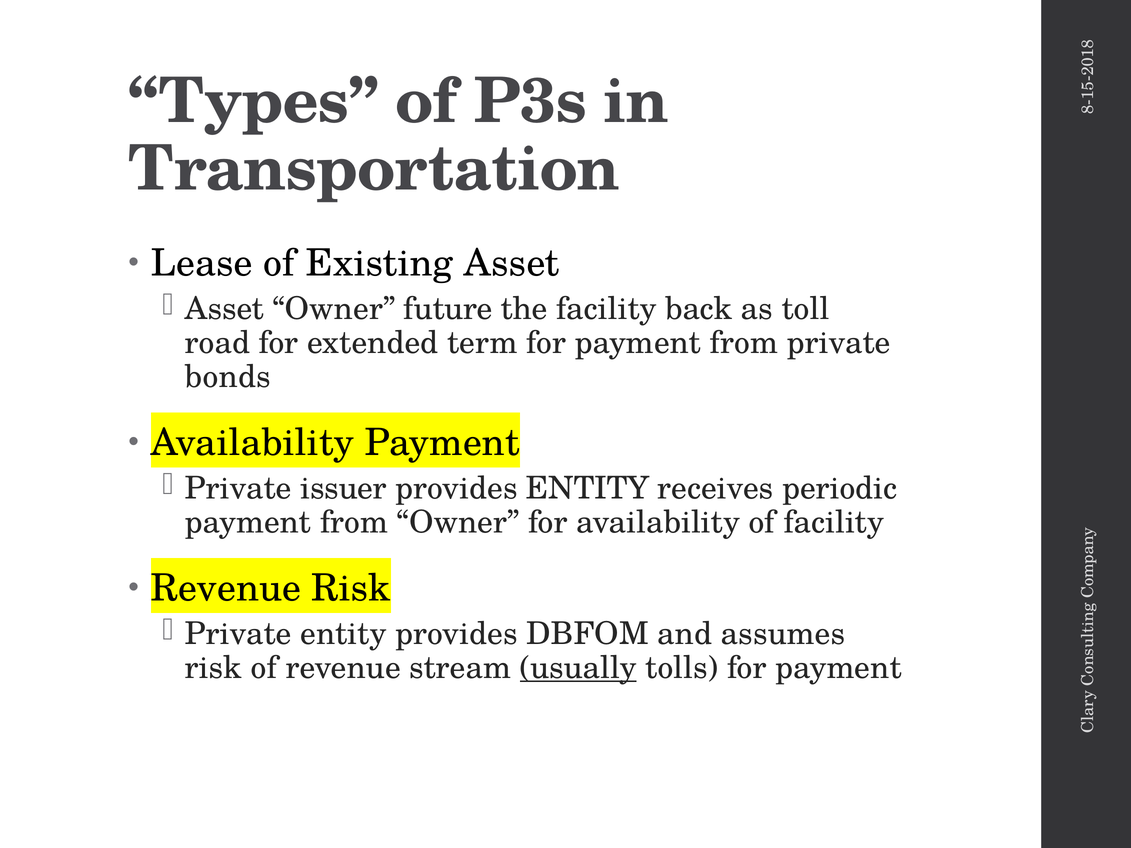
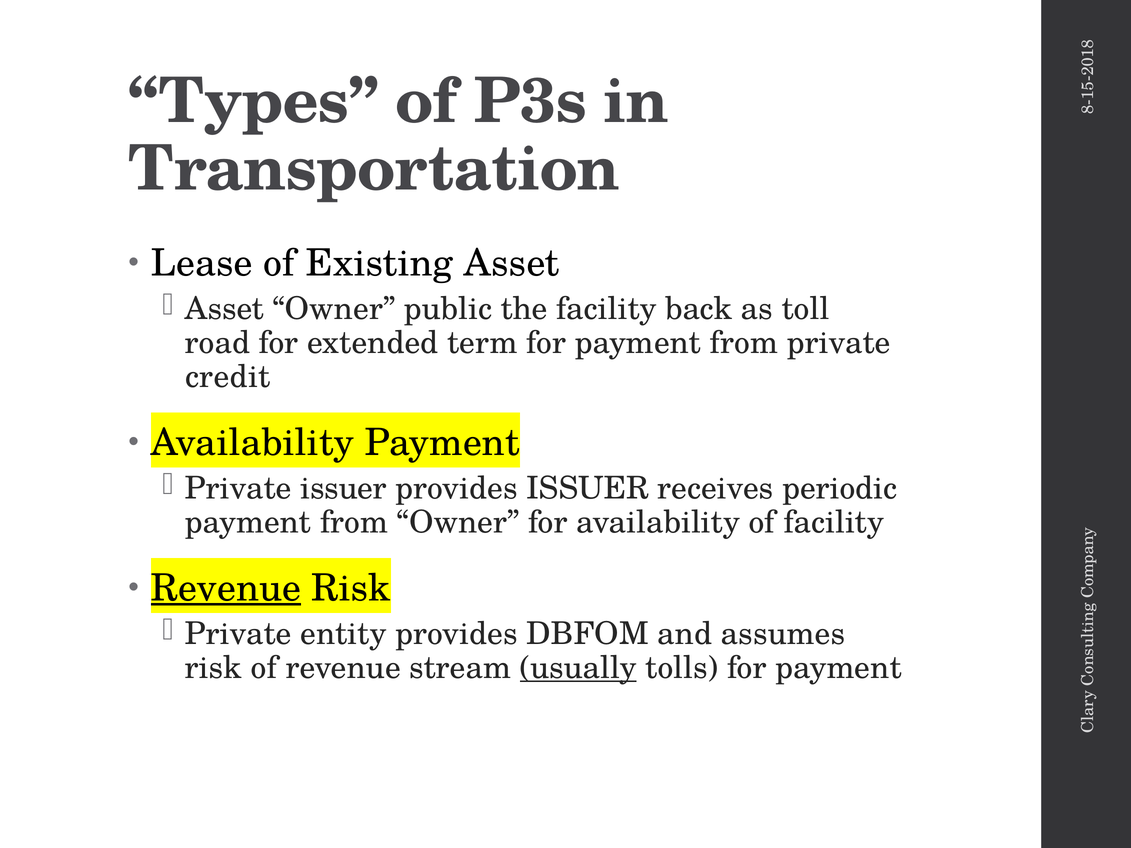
future: future -> public (448, 309)
bonds: bonds -> credit (228, 377)
provides ENTITY: ENTITY -> ISSUER (588, 488)
Revenue underline: none -> present (226, 588)
